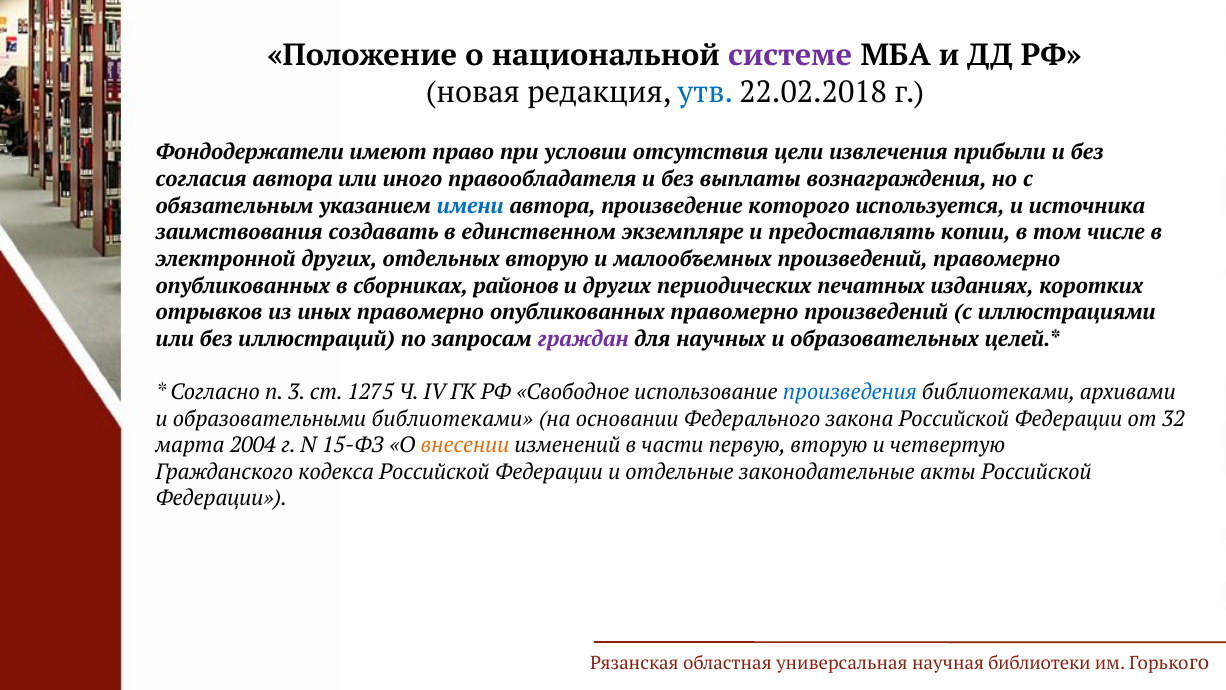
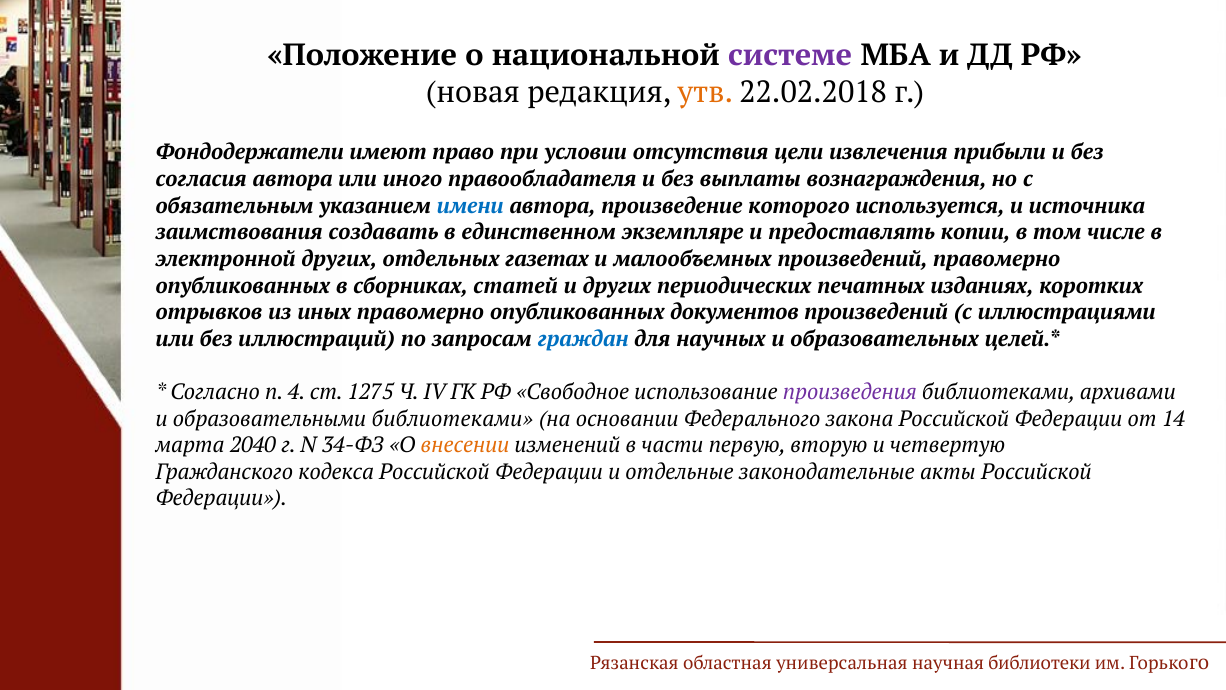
утв colour: blue -> orange (705, 92)
отдельных вторую: вторую -> газетах (547, 259)
районов: районов -> статей (516, 286)
опубликованных правомерно: правомерно -> документов (735, 312)
граждан colour: purple -> blue (583, 339)
3: 3 -> 4 (297, 392)
произведения colour: blue -> purple (850, 392)
32: 32 -> 14 (1174, 419)
2004: 2004 -> 2040 (253, 445)
15-ФЗ: 15-ФЗ -> 34-ФЗ (353, 445)
